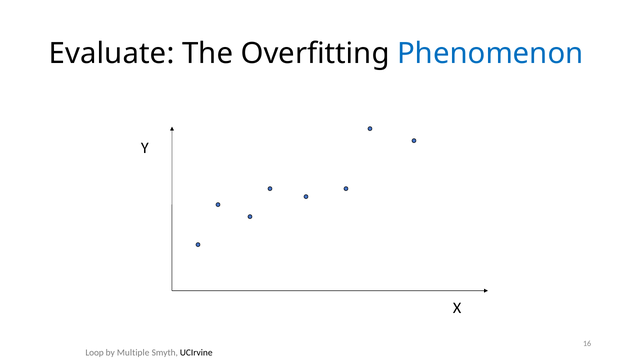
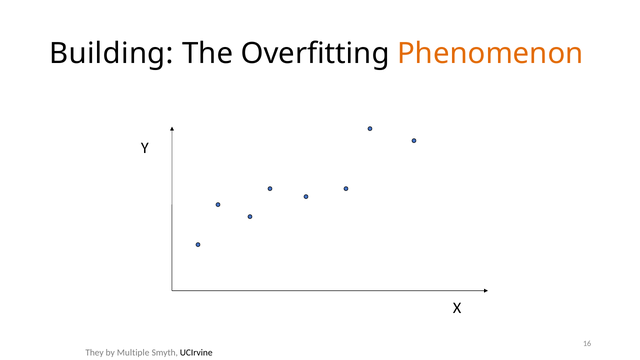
Evaluate: Evaluate -> Building (111, 54)
Phenomenon colour: blue -> orange (490, 54)
Loop: Loop -> They (95, 352)
